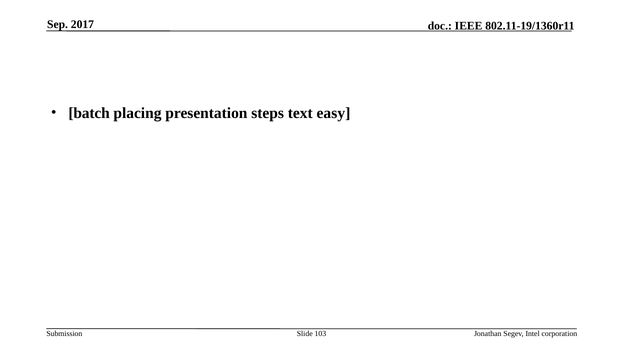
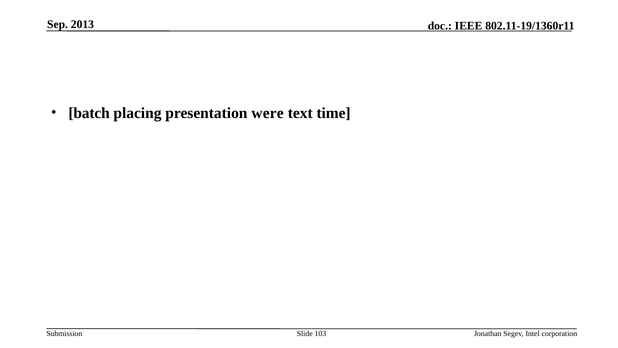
2017: 2017 -> 2013 (82, 25)
steps: steps -> were (268, 113)
easy: easy -> time (334, 113)
